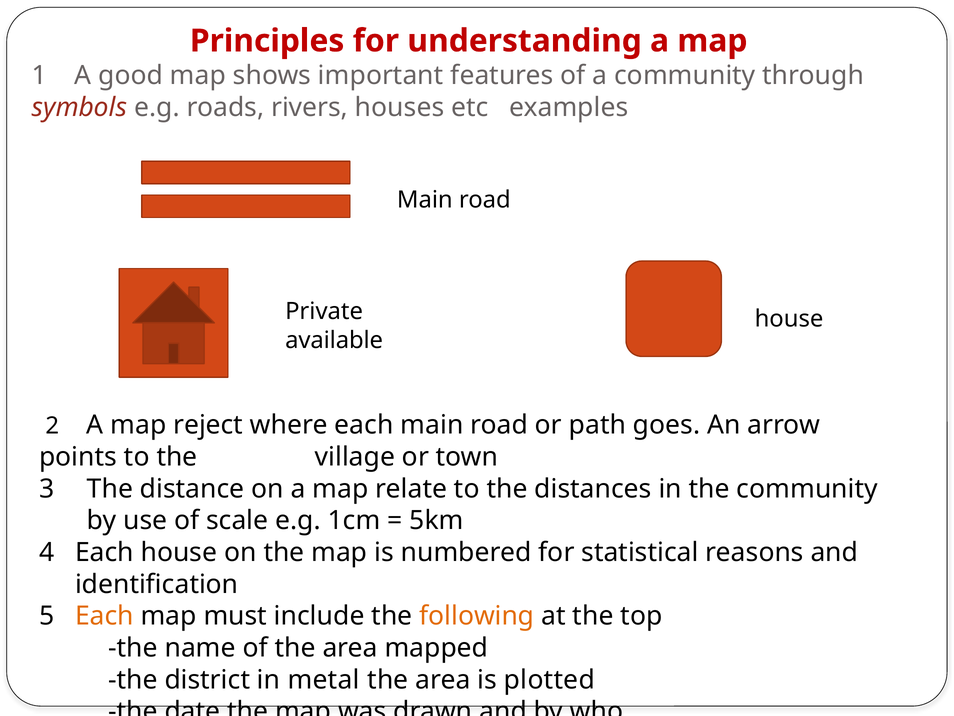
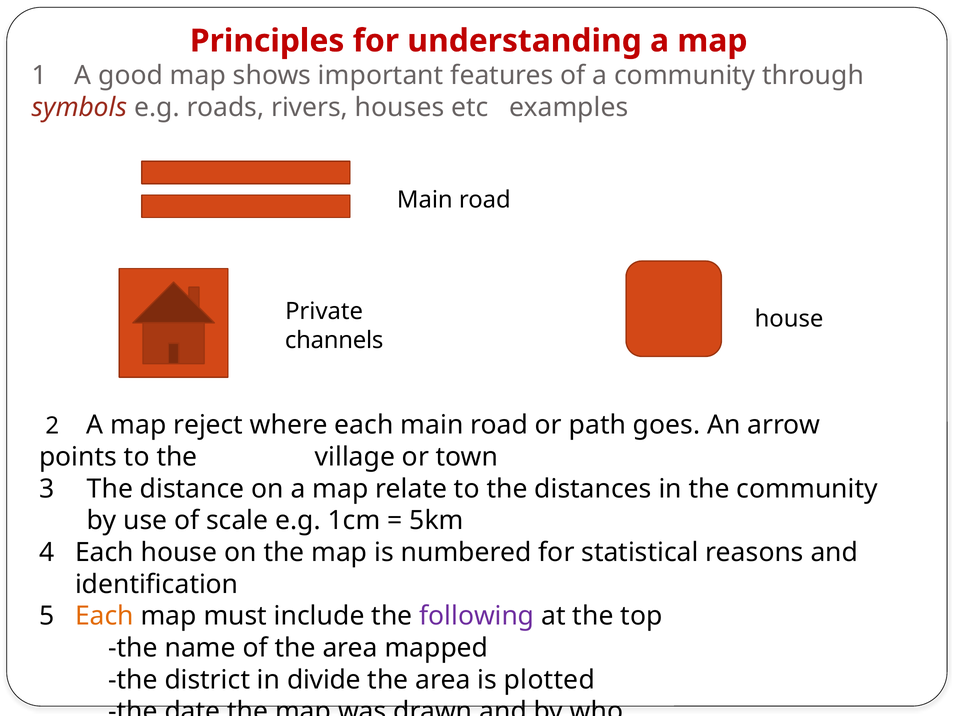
available: available -> channels (334, 340)
following colour: orange -> purple (477, 616)
metal: metal -> divide (324, 679)
